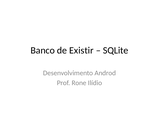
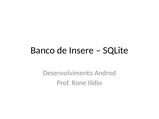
Existir: Existir -> Insere (81, 51)
